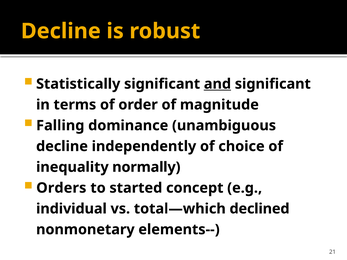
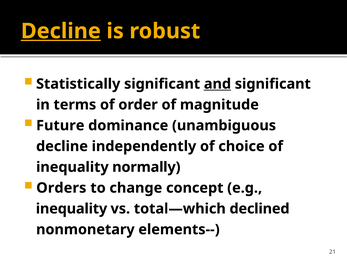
Decline underline: none -> present (61, 31)
Falling: Falling -> Future (60, 126)
started: started -> change (136, 188)
individual: individual -> inequality (71, 209)
